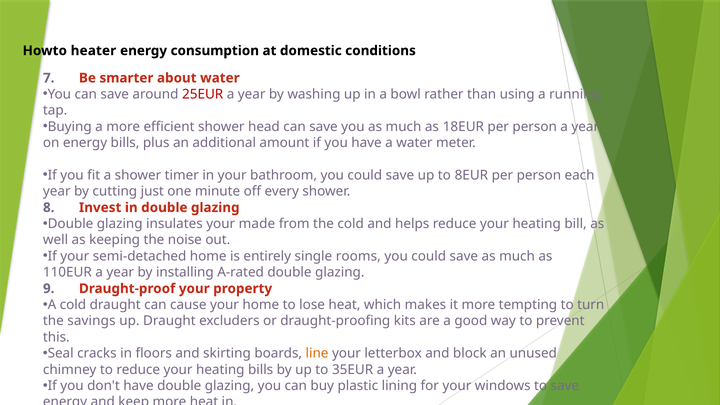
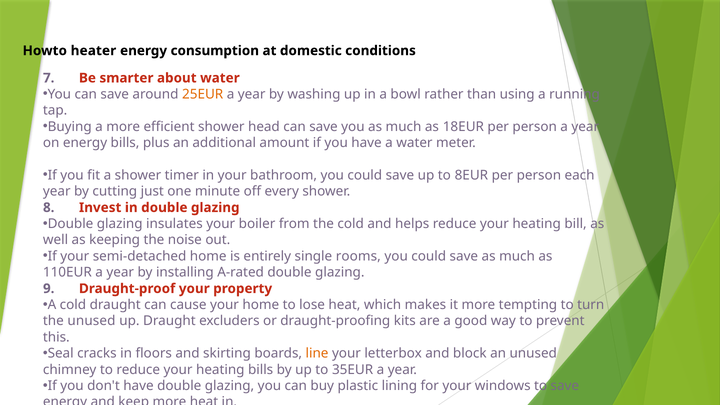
25EUR colour: red -> orange (203, 94)
made: made -> boiler (257, 224)
the savings: savings -> unused (91, 321)
